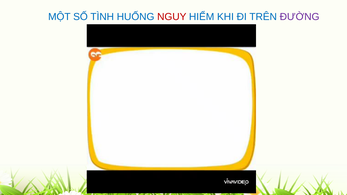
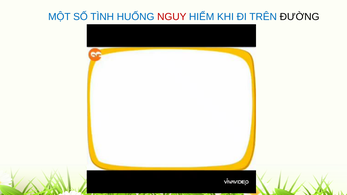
ĐƯỜNG colour: purple -> black (300, 17)
